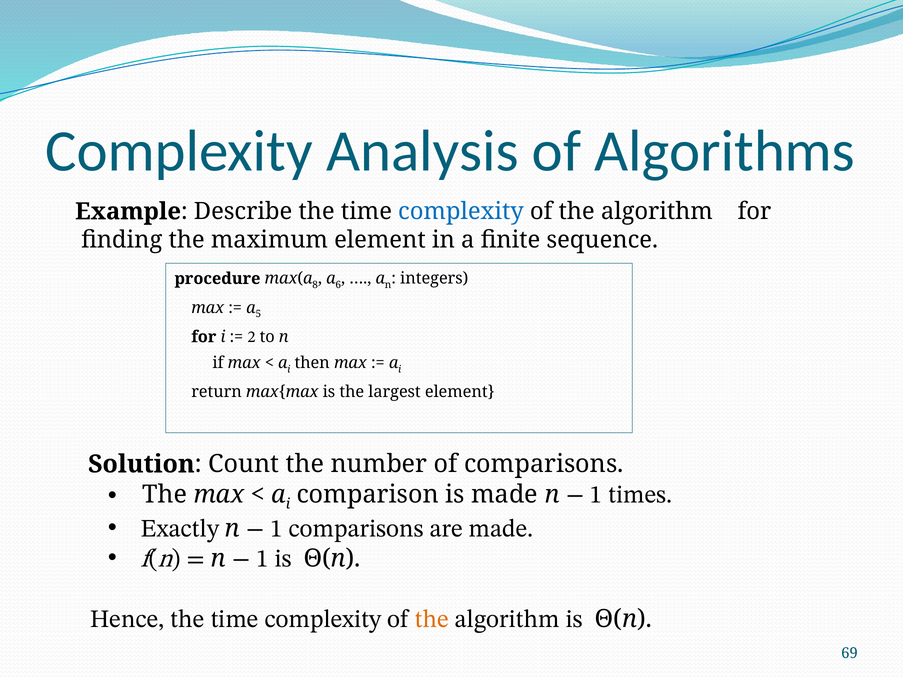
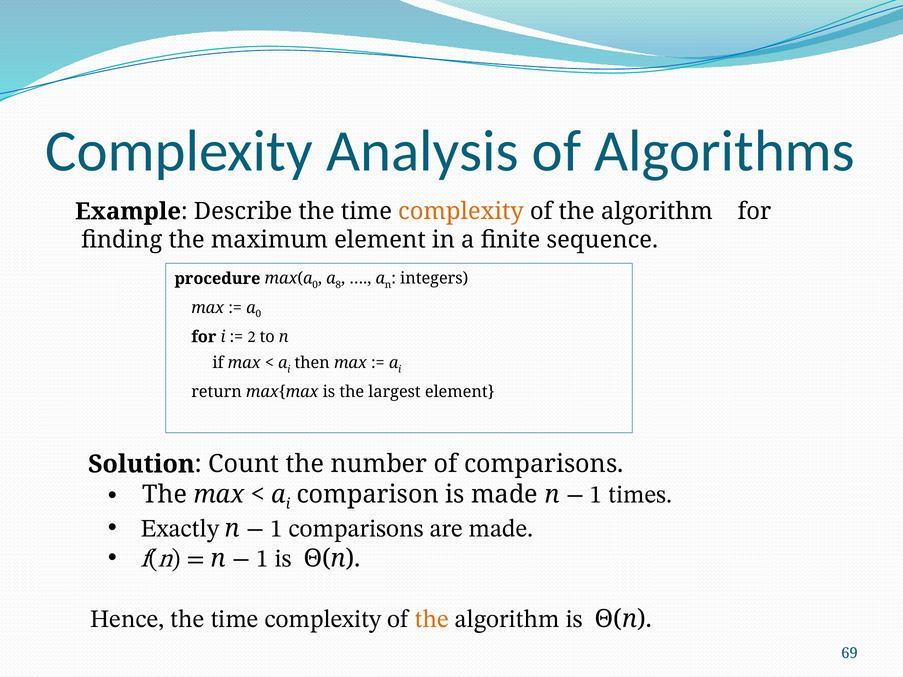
complexity colour: blue -> orange (461, 212)
8: 8 -> 0 (315, 285)
6: 6 -> 8 (338, 285)
a 5: 5 -> 0 (258, 314)
